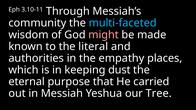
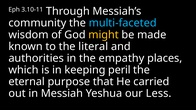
might colour: pink -> yellow (104, 35)
dust: dust -> peril (119, 70)
Tree: Tree -> Less (159, 94)
